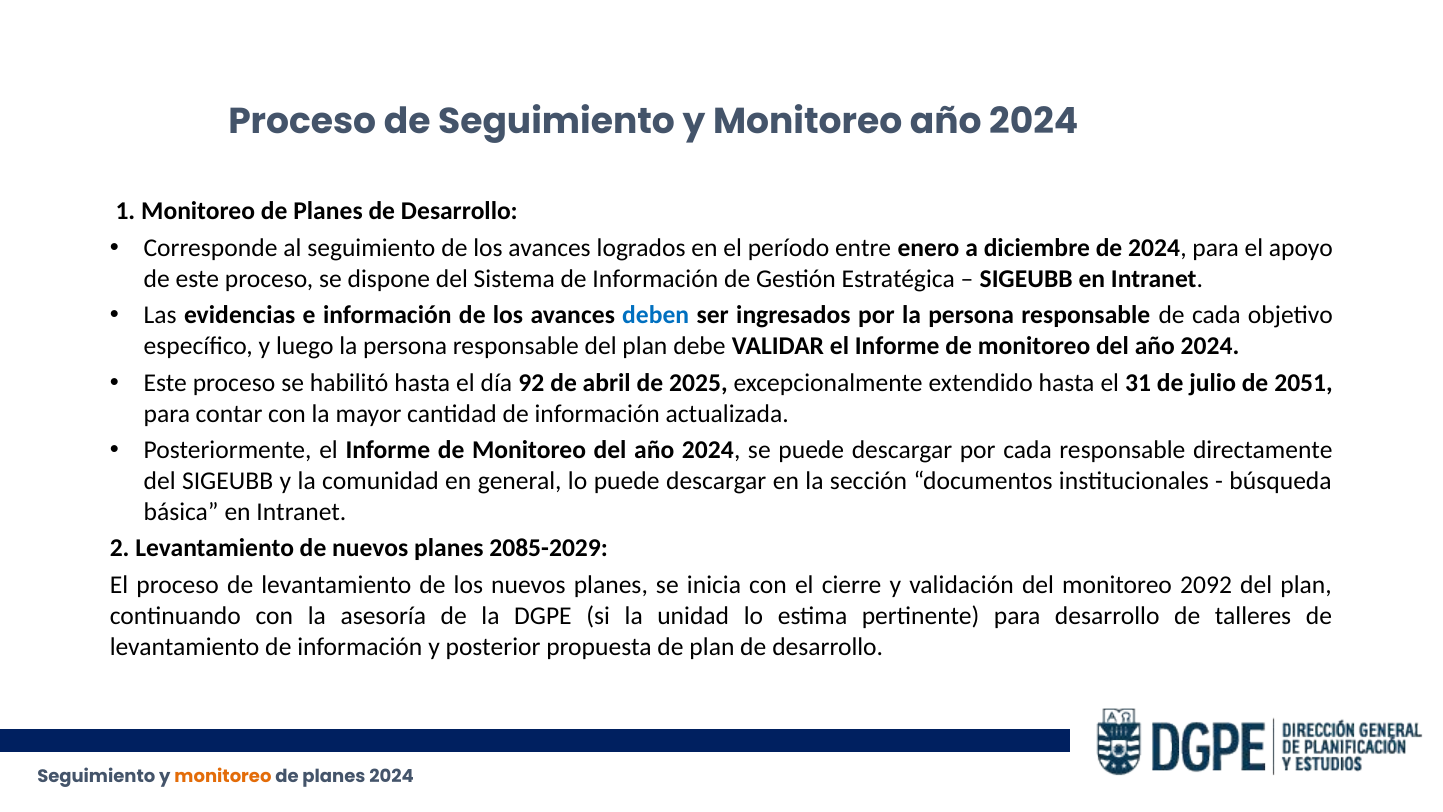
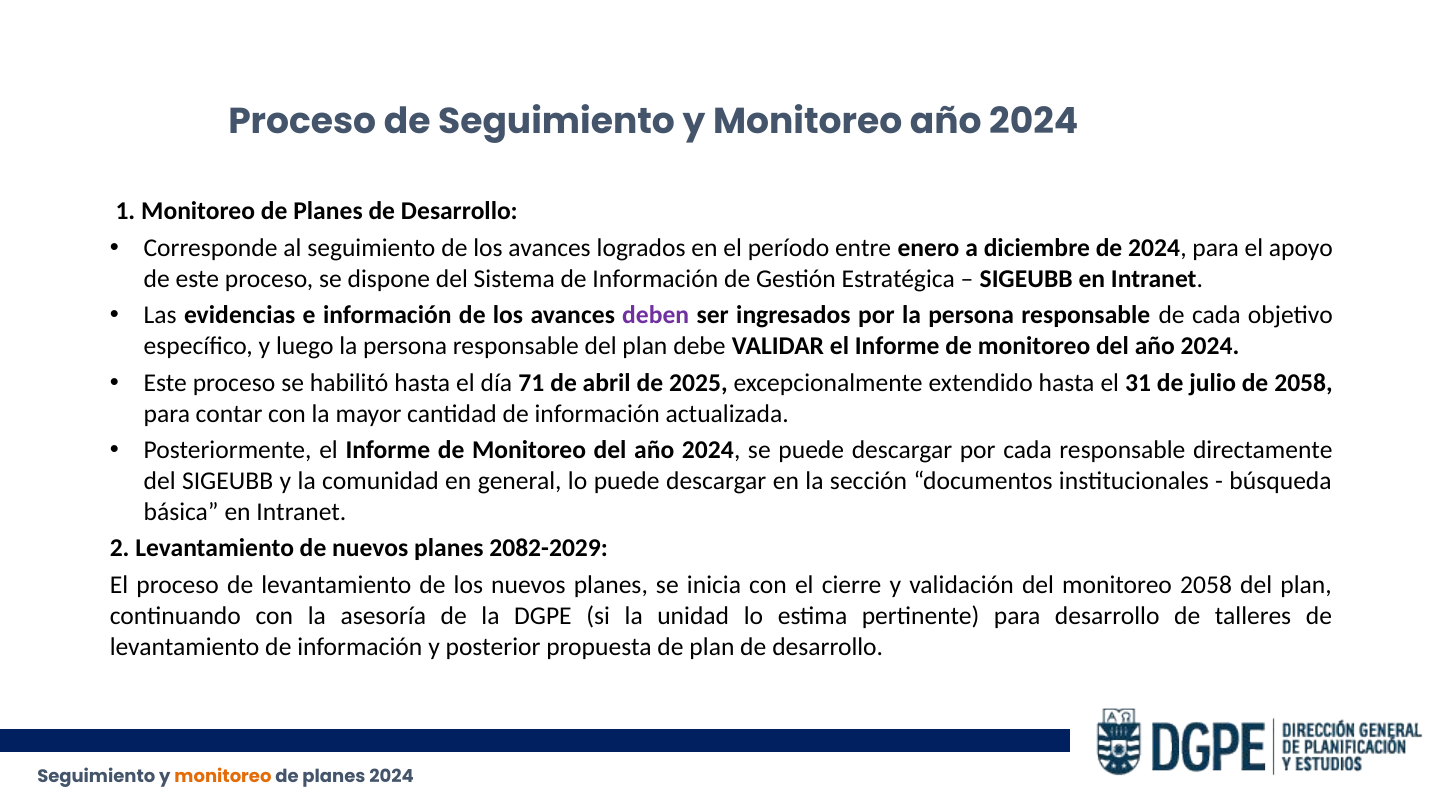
deben colour: blue -> purple (656, 315)
92: 92 -> 71 (531, 383)
de 2051: 2051 -> 2058 (1304, 383)
2085-2029: 2085-2029 -> 2082-2029 (549, 548)
monitoreo 2092: 2092 -> 2058 (1206, 585)
